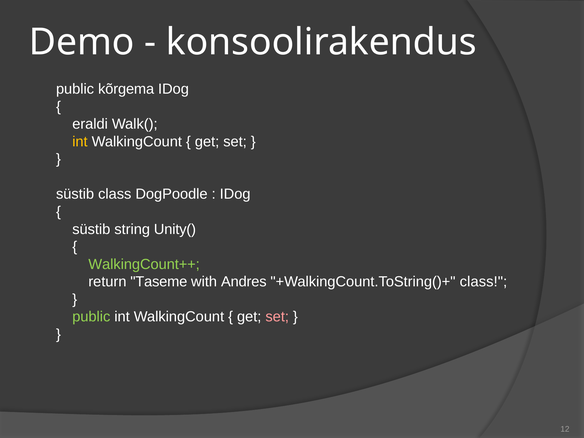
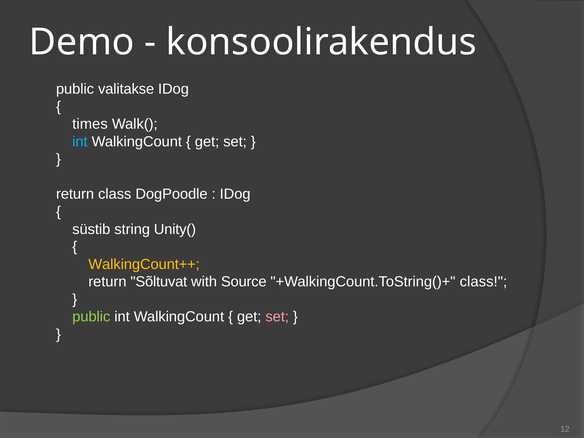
kõrgema: kõrgema -> valitakse (126, 89)
eraldi: eraldi -> times (90, 124)
int colour: yellow -> light blue (80, 142)
süstib: süstib -> return (75, 194)
WalkingCount++ colour: light green -> yellow (144, 264)
Taseme: Taseme -> Sõltuvat (159, 282)
Andres: Andres -> Source (244, 282)
